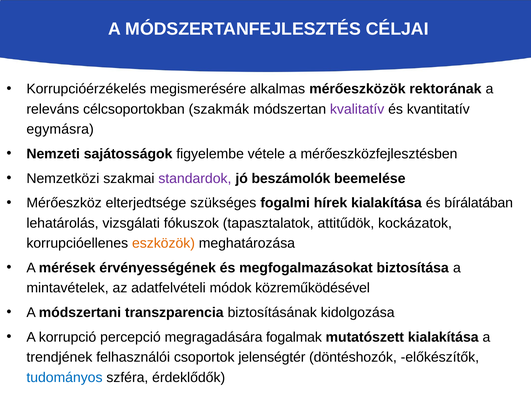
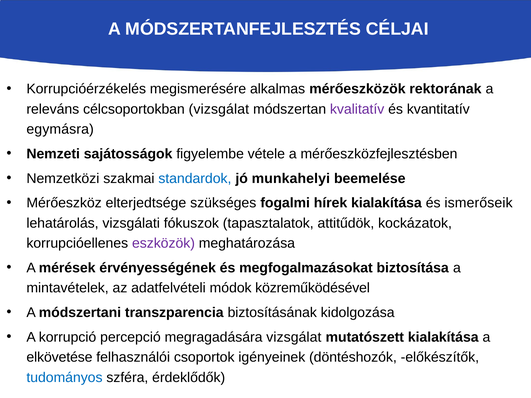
célcsoportokban szakmák: szakmák -> vizsgálat (219, 109)
standardok colour: purple -> blue (195, 179)
beszámolók: beszámolók -> munkahelyi (291, 179)
bírálatában: bírálatában -> ismerőseik (479, 203)
eszközök colour: orange -> purple (163, 243)
megragadására fogalmak: fogalmak -> vizsgálat (294, 337)
trendjének: trendjének -> elkövetése (59, 357)
jelenségtér: jelenségtér -> igényeinek (272, 357)
